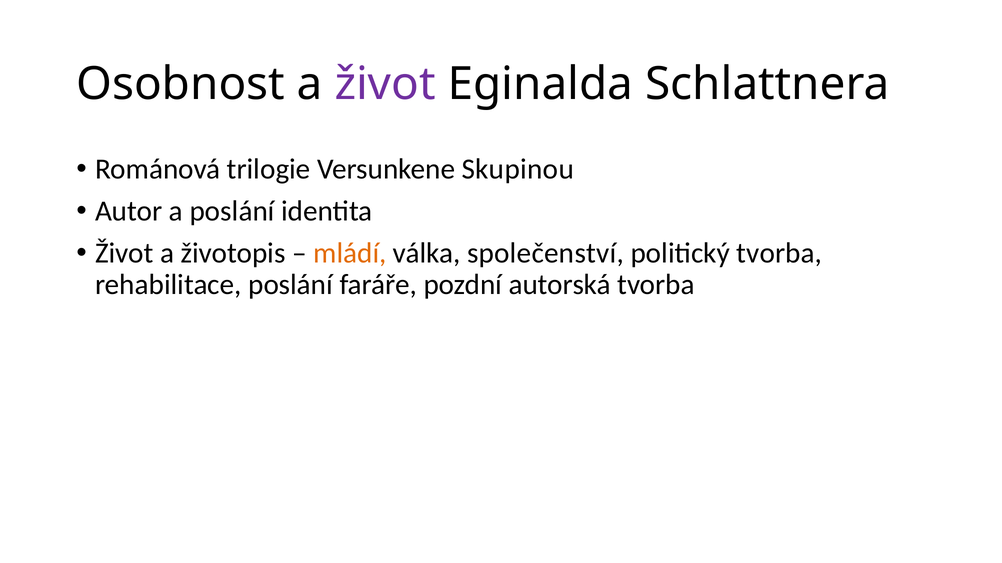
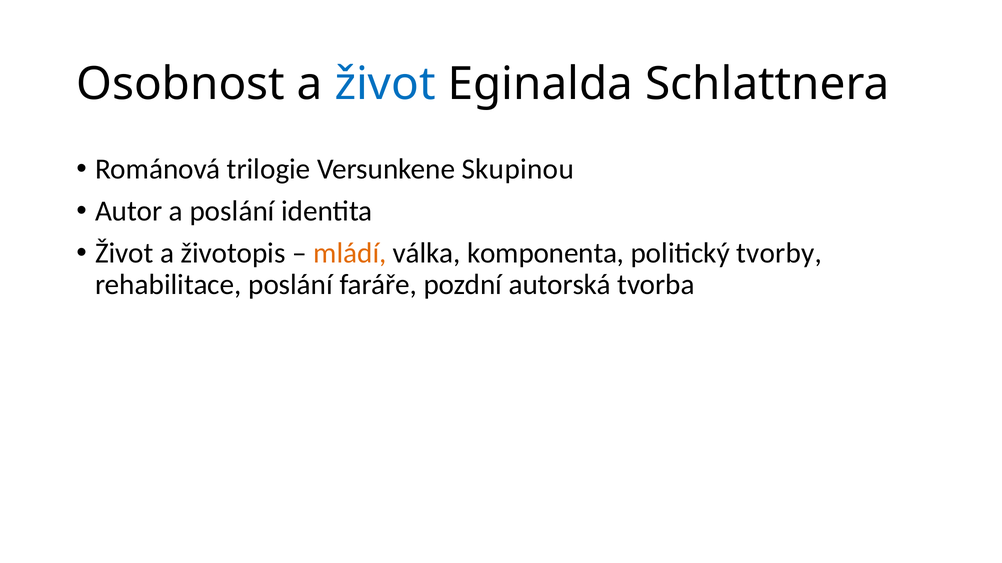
život colour: purple -> blue (385, 84)
společenství: společenství -> komponenta (546, 253)
politický tvorba: tvorba -> tvorby (779, 253)
